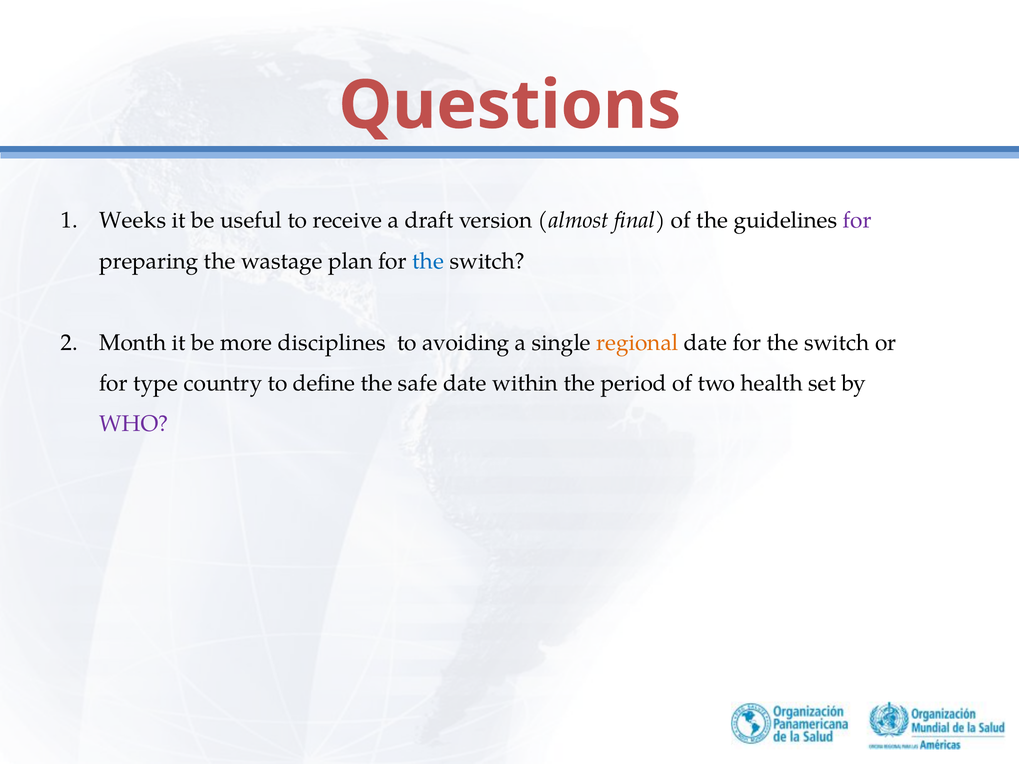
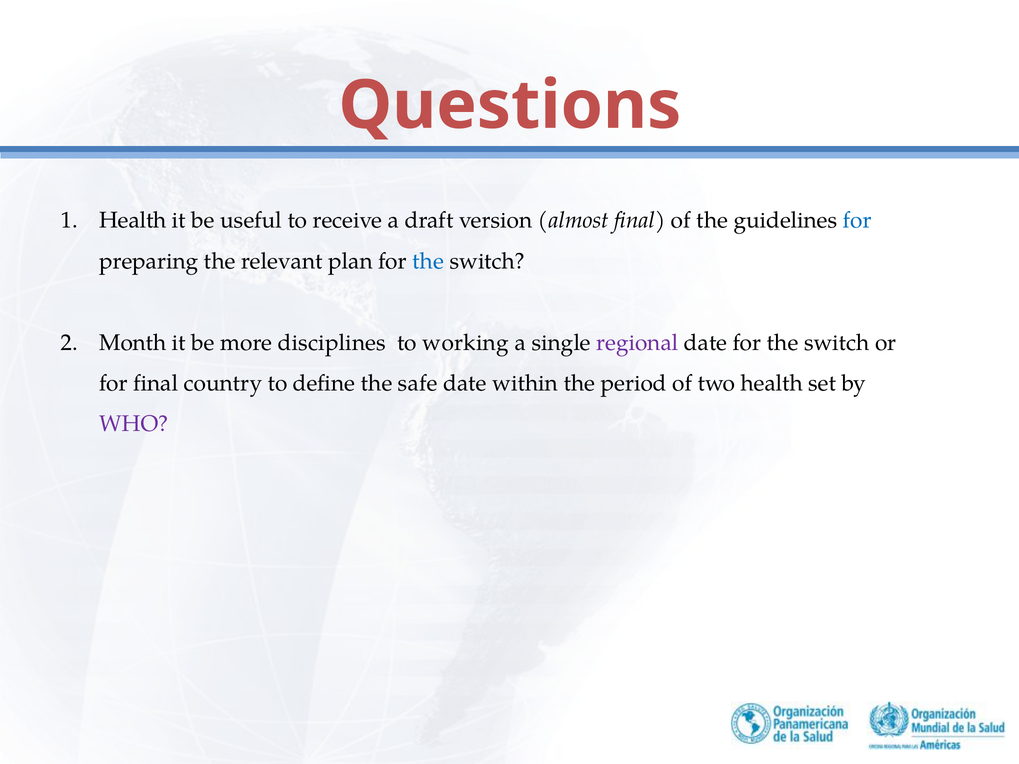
Weeks: Weeks -> Health (133, 221)
for colour: purple -> blue (857, 221)
wastage: wastage -> relevant (282, 261)
avoiding: avoiding -> working (466, 343)
regional colour: orange -> purple (637, 343)
for type: type -> final (156, 383)
